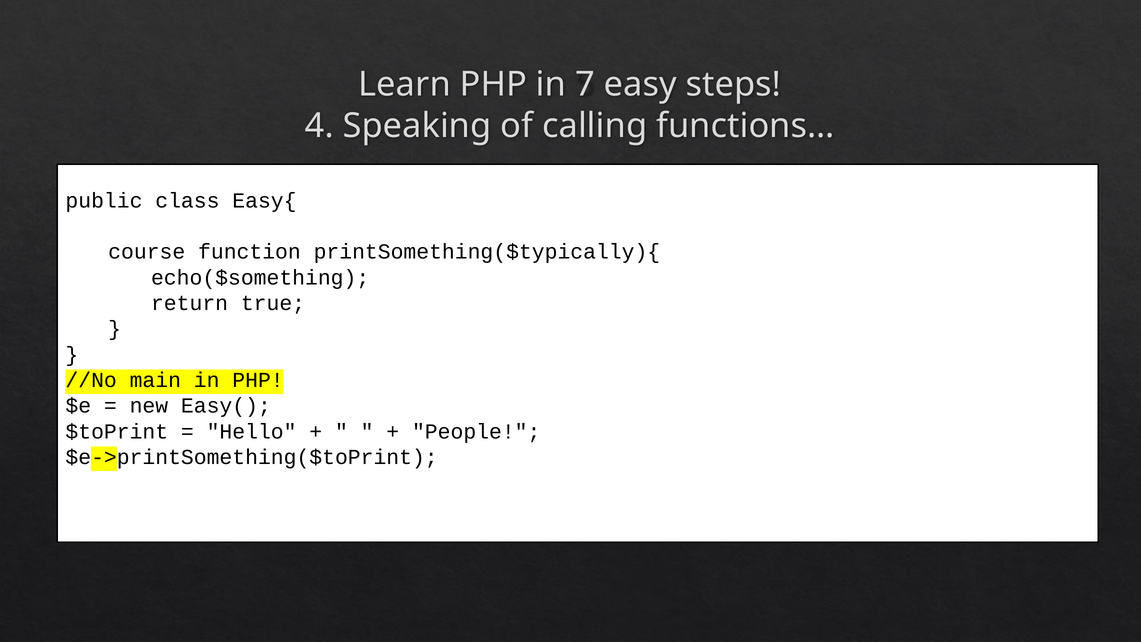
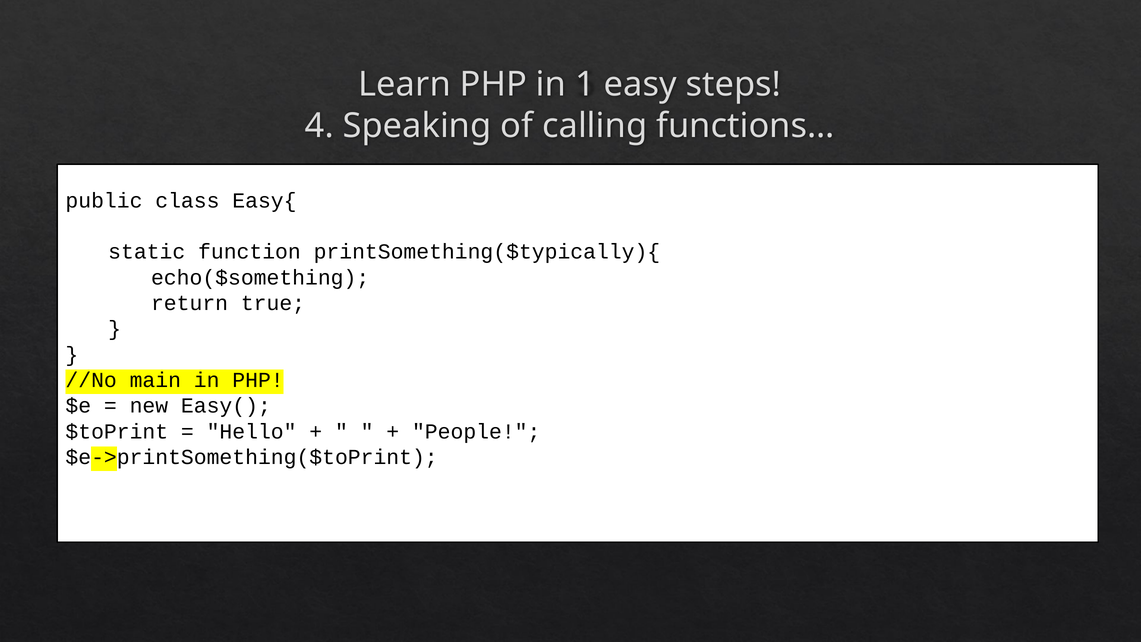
7: 7 -> 1 (585, 84)
course: course -> static (147, 252)
